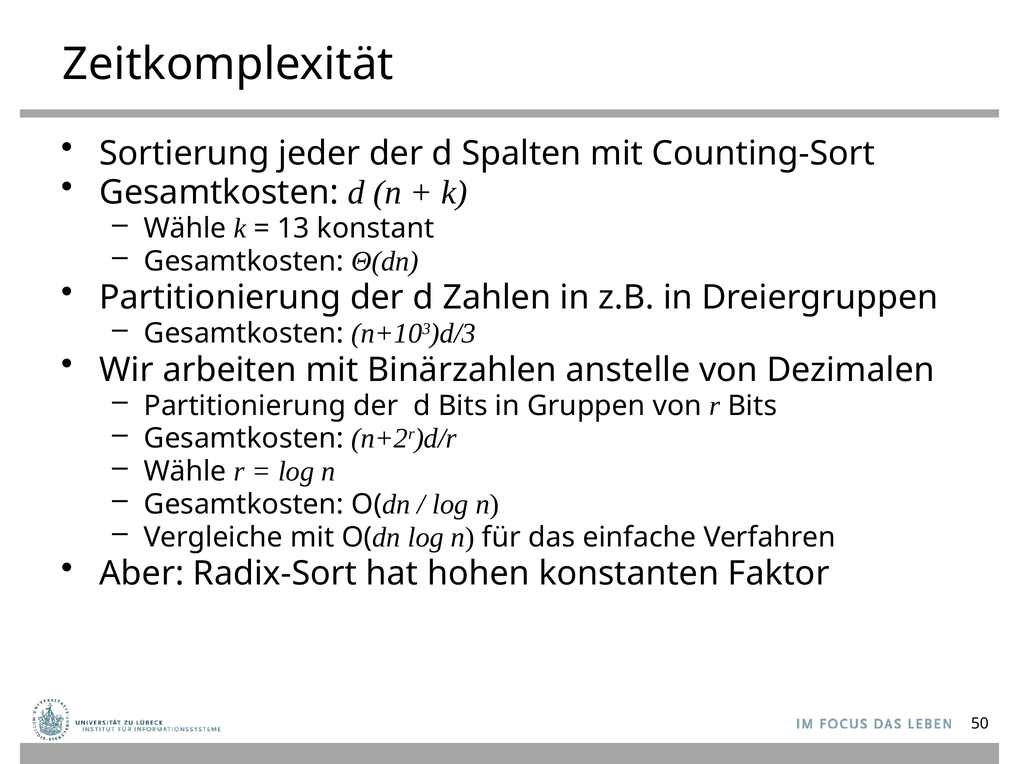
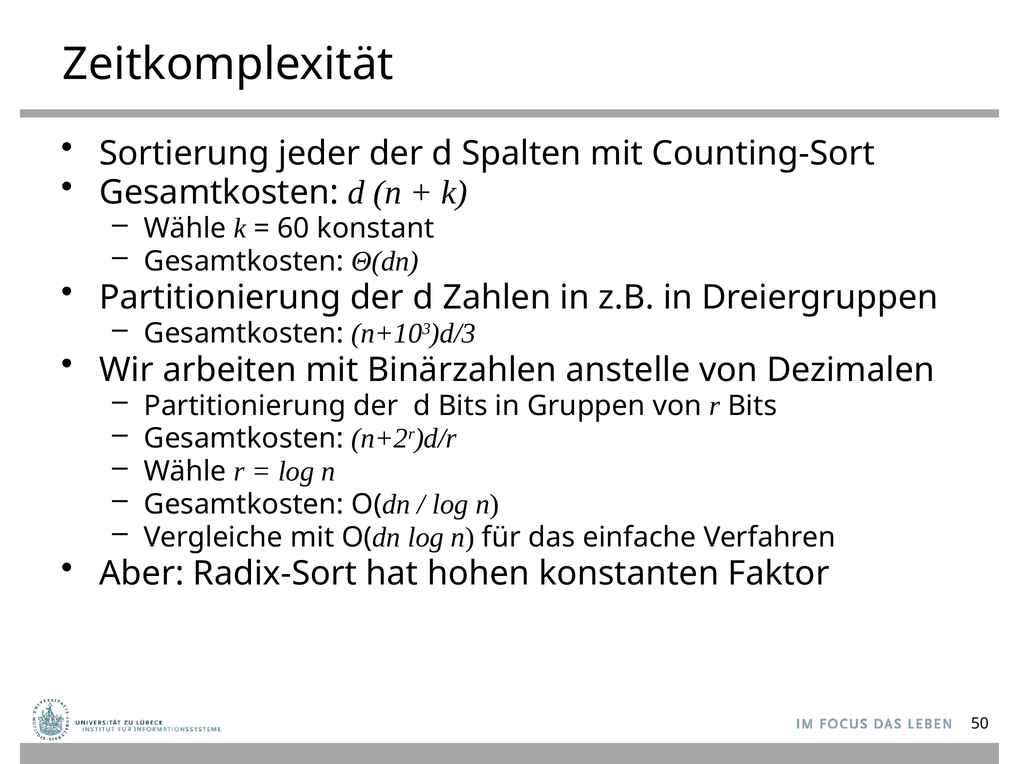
13: 13 -> 60 (293, 229)
